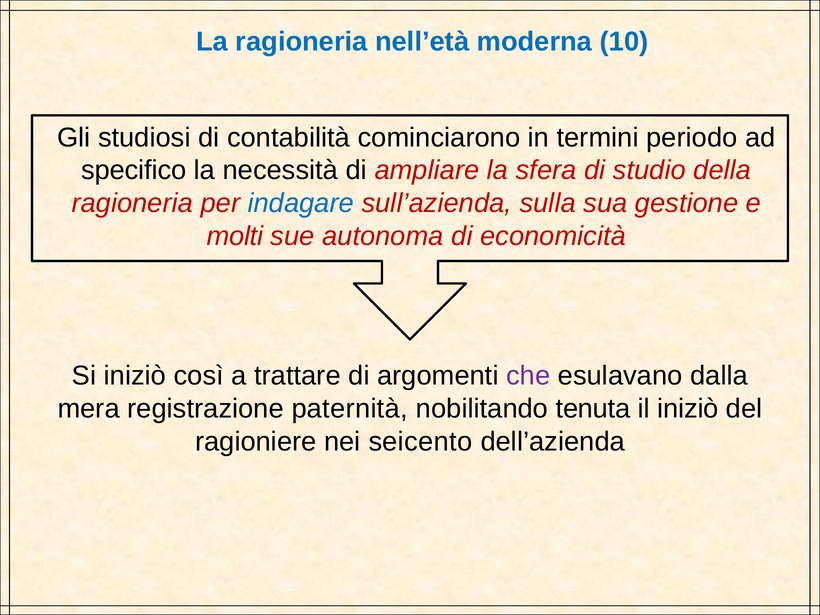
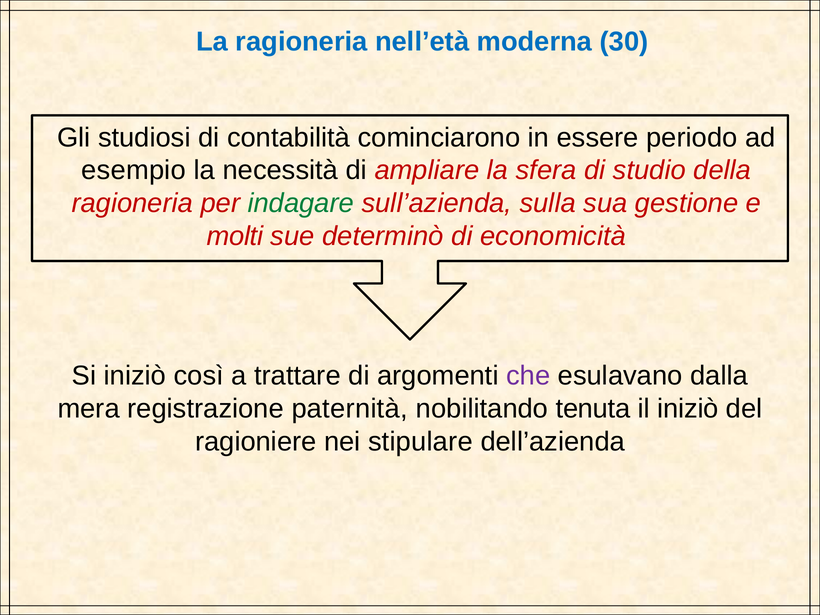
10: 10 -> 30 (624, 42)
termini: termini -> essere (598, 138)
specifico: specifico -> esempio (134, 170)
indagare colour: blue -> green (301, 203)
autonoma: autonoma -> determinò (383, 236)
seicento: seicento -> stipulare (420, 442)
